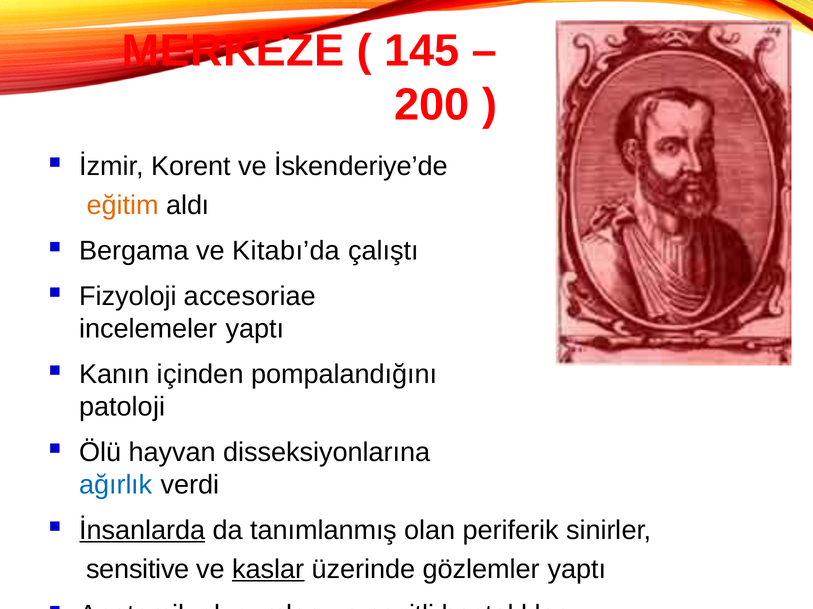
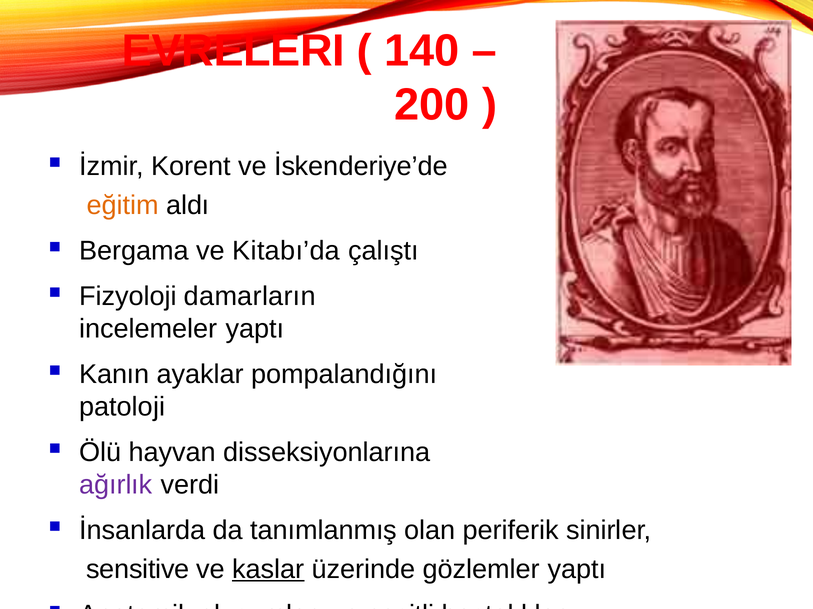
MERKEZE: MERKEZE -> EVRELERI (233, 51)
145: 145 -> 140 (422, 51)
accesoriae: accesoriae -> damarların (250, 297)
içinden: içinden -> ayaklar (200, 375)
ağırlık colour: blue -> purple (116, 485)
İnsanlarda underline: present -> none (142, 531)
